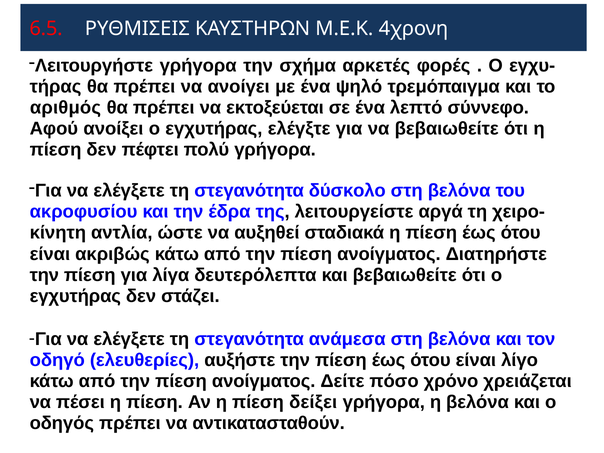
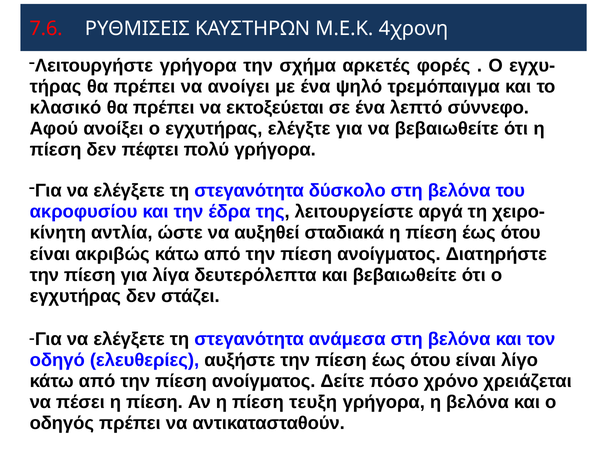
6.5: 6.5 -> 7.6 (46, 29)
αριθμός: αριθμός -> κλασικό (66, 108)
δείξει: δείξει -> τευξη (313, 402)
